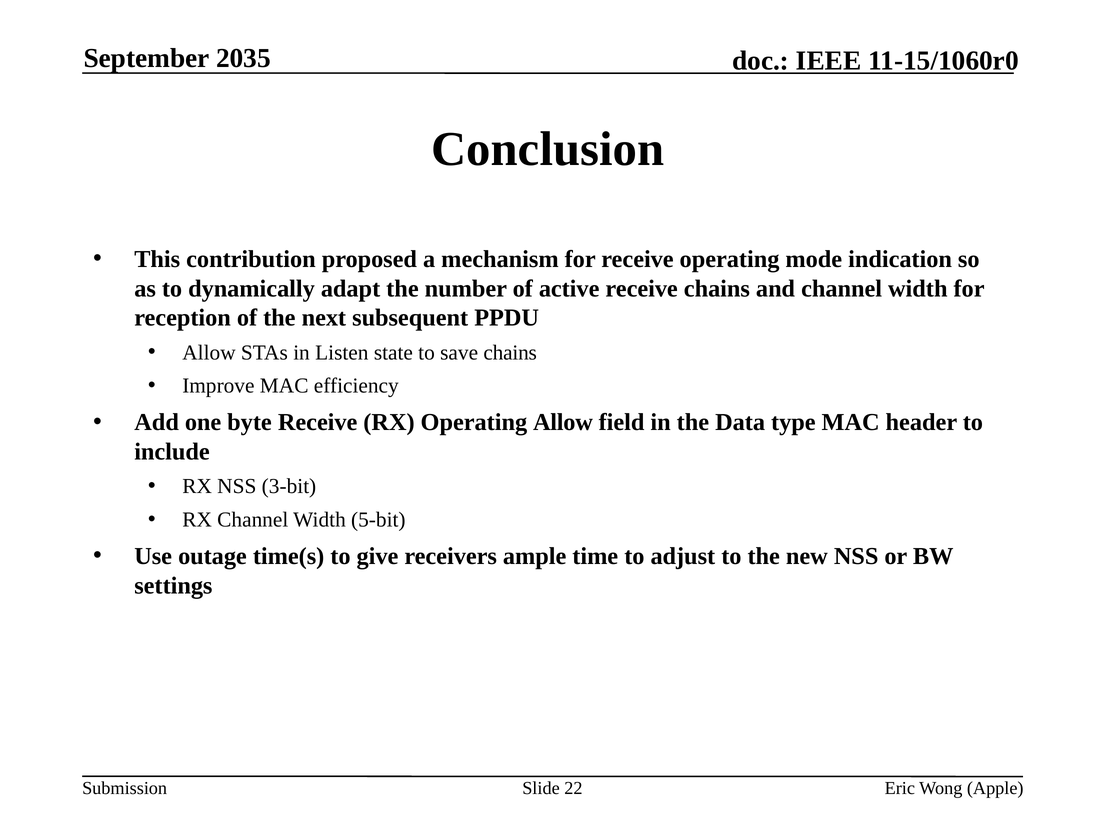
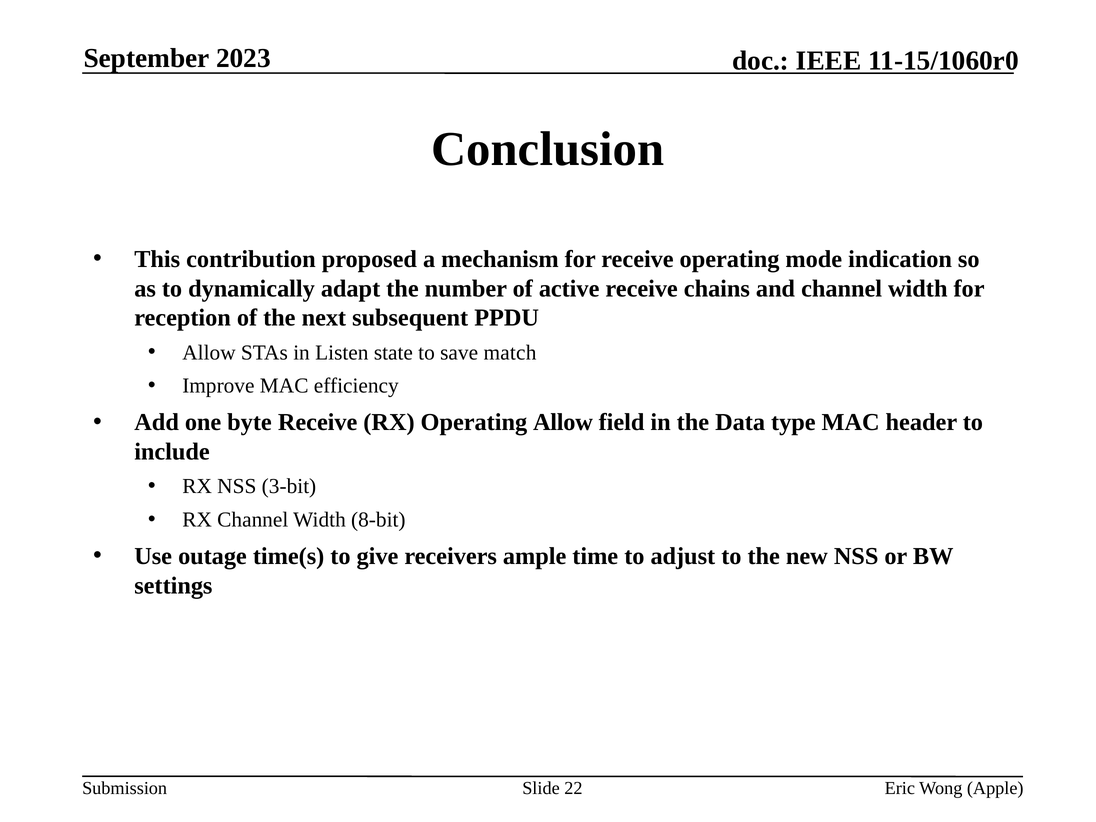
2035: 2035 -> 2023 (243, 58)
save chains: chains -> match (510, 352)
5-bit: 5-bit -> 8-bit (378, 520)
